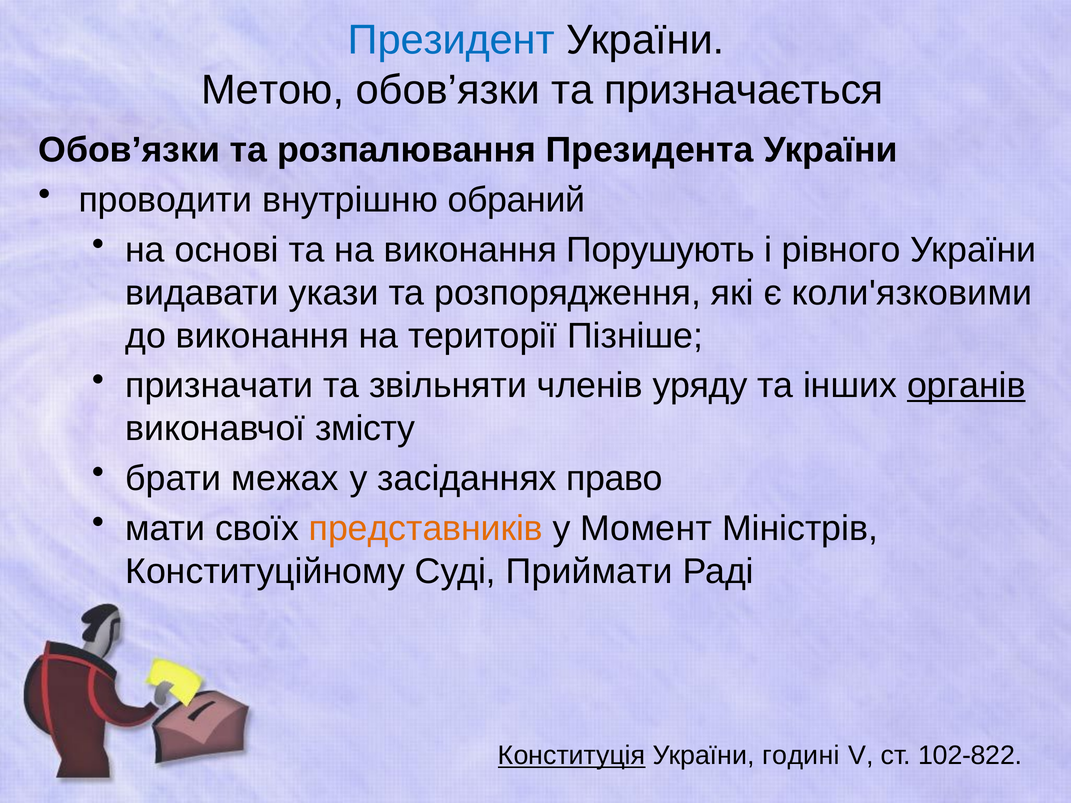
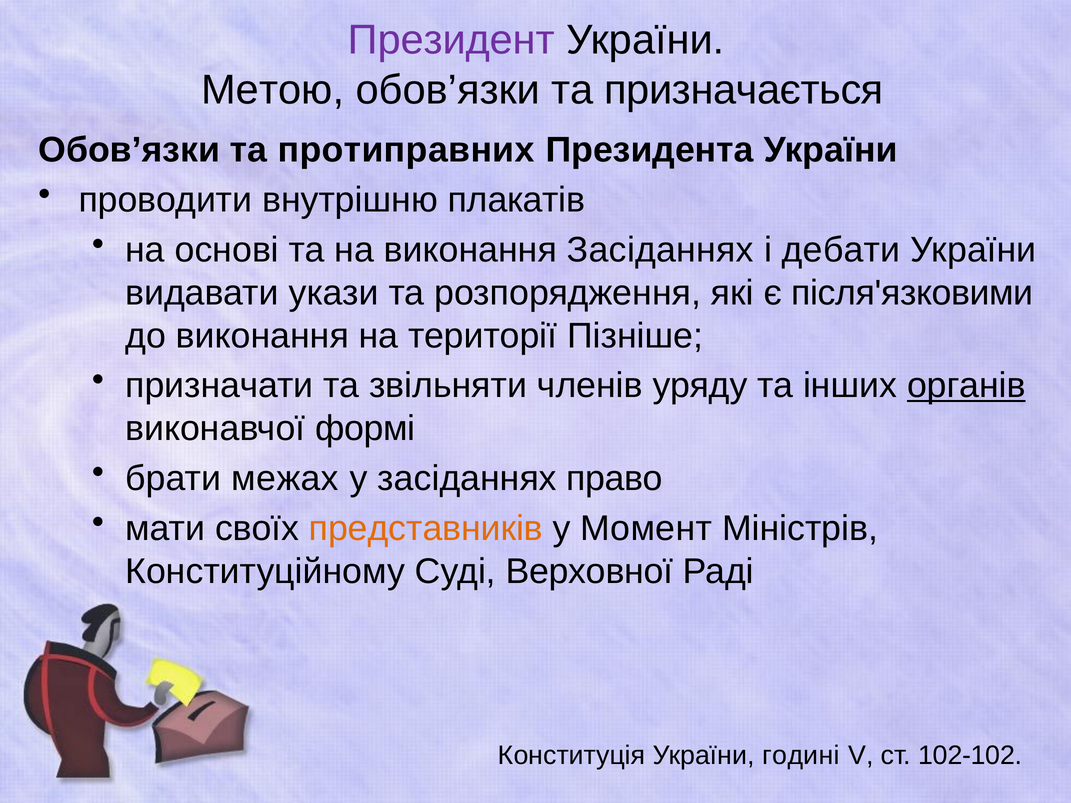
Президент colour: blue -> purple (451, 40)
розпалювання: розпалювання -> протиправних (406, 150)
обраний: обраний -> плакатів (516, 200)
виконання Порушують: Порушують -> Засіданнях (660, 250)
рівного: рівного -> дебати (841, 250)
коли'язковими: коли'язковими -> після'язковими (912, 293)
змісту: змісту -> формі (365, 429)
Приймати: Приймати -> Верховної (589, 571)
Конституція underline: present -> none (572, 756)
102-822: 102-822 -> 102-102 (970, 756)
